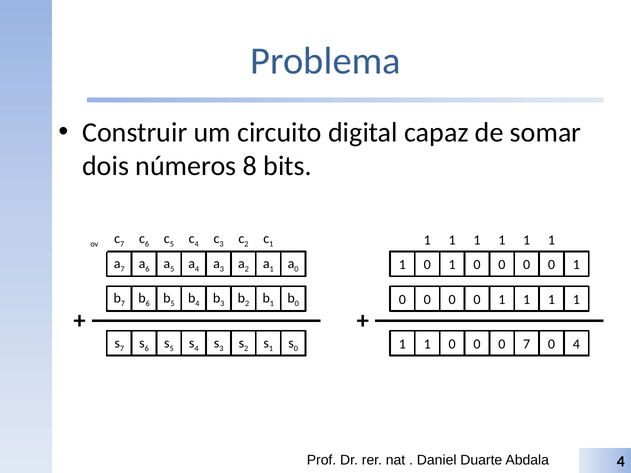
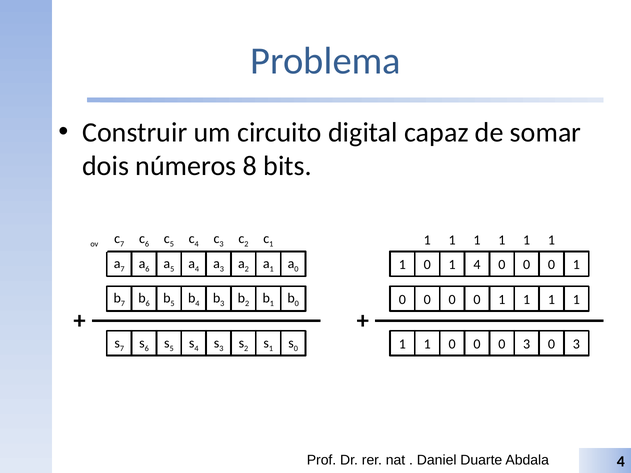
1 0 1 0: 0 -> 4 (477, 265)
0 0 7: 7 -> 3 (527, 344)
4: 4 -> 3 (576, 344)
